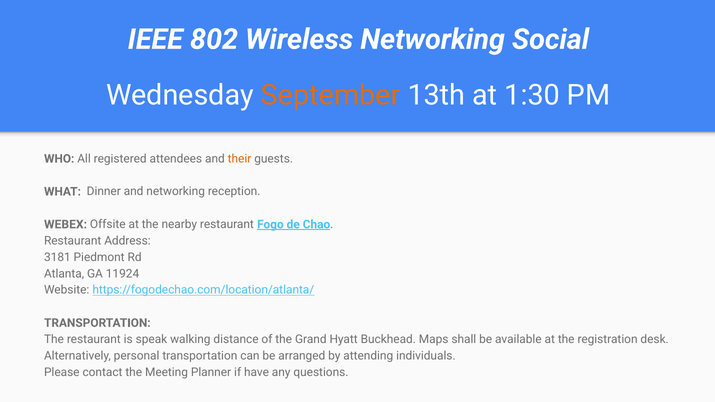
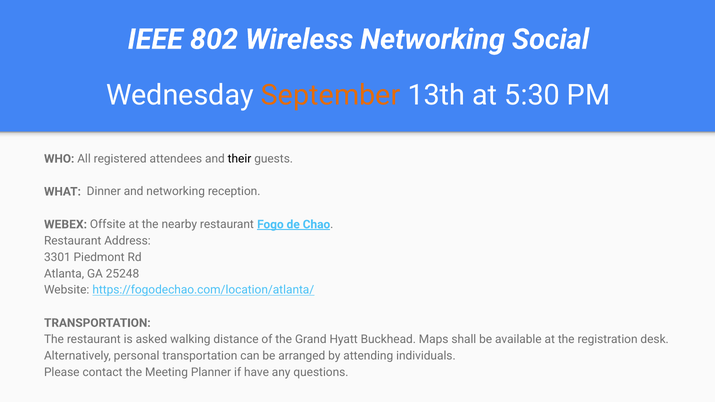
1:30: 1:30 -> 5:30 (532, 95)
their colour: orange -> black (239, 159)
3181: 3181 -> 3301 (57, 257)
11924: 11924 -> 25248 (122, 274)
speak: speak -> asked (151, 339)
